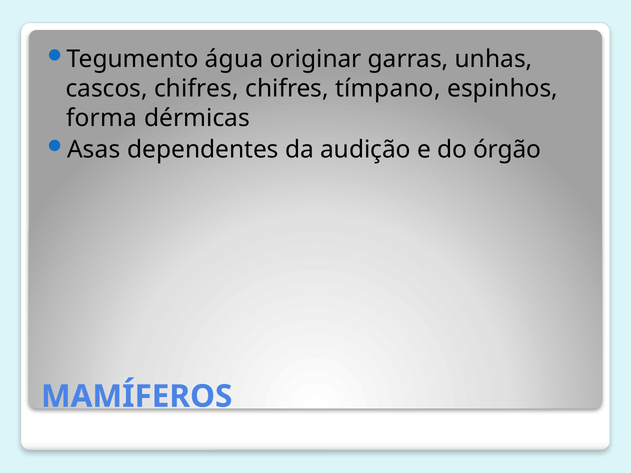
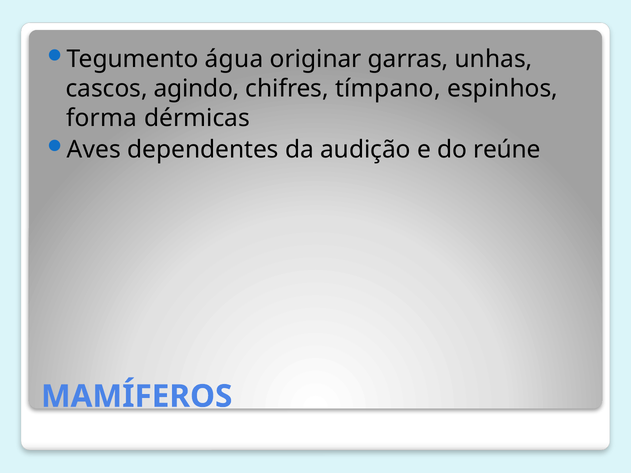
cascos chifres: chifres -> agindo (197, 89)
Asas: Asas -> Aves (94, 150)
órgão: órgão -> reúne (507, 150)
